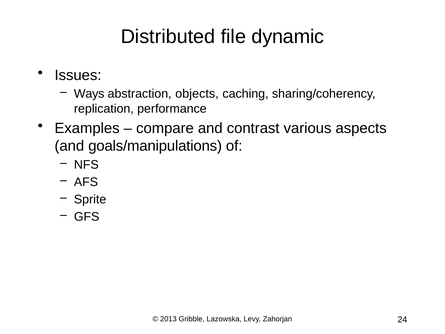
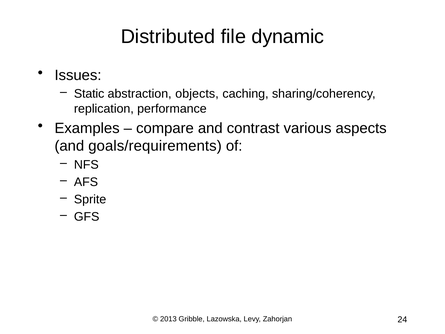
Ways: Ways -> Static (89, 94)
goals/manipulations: goals/manipulations -> goals/requirements (155, 146)
